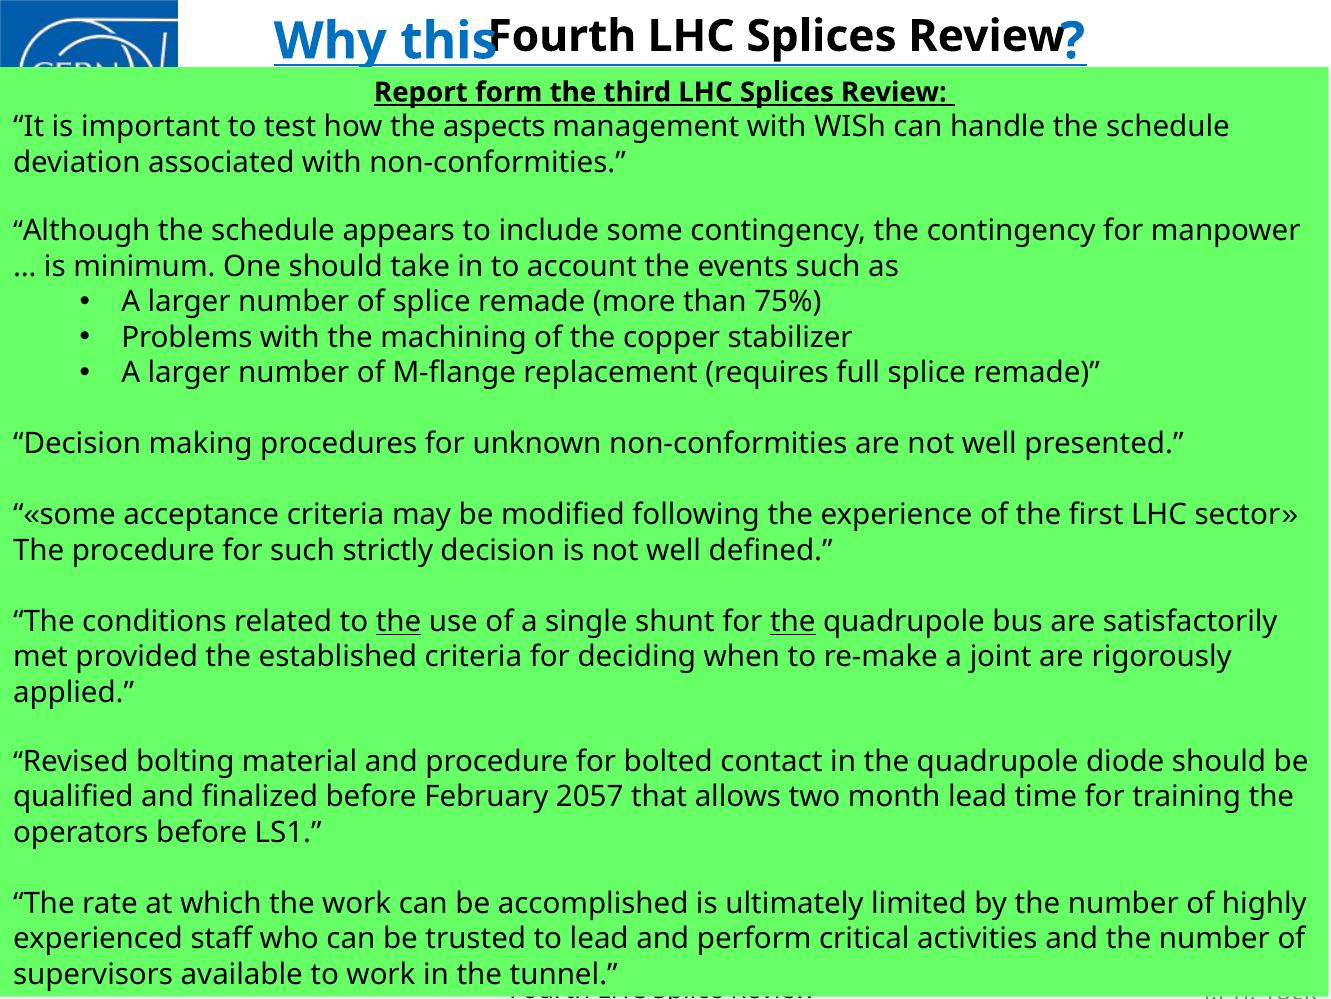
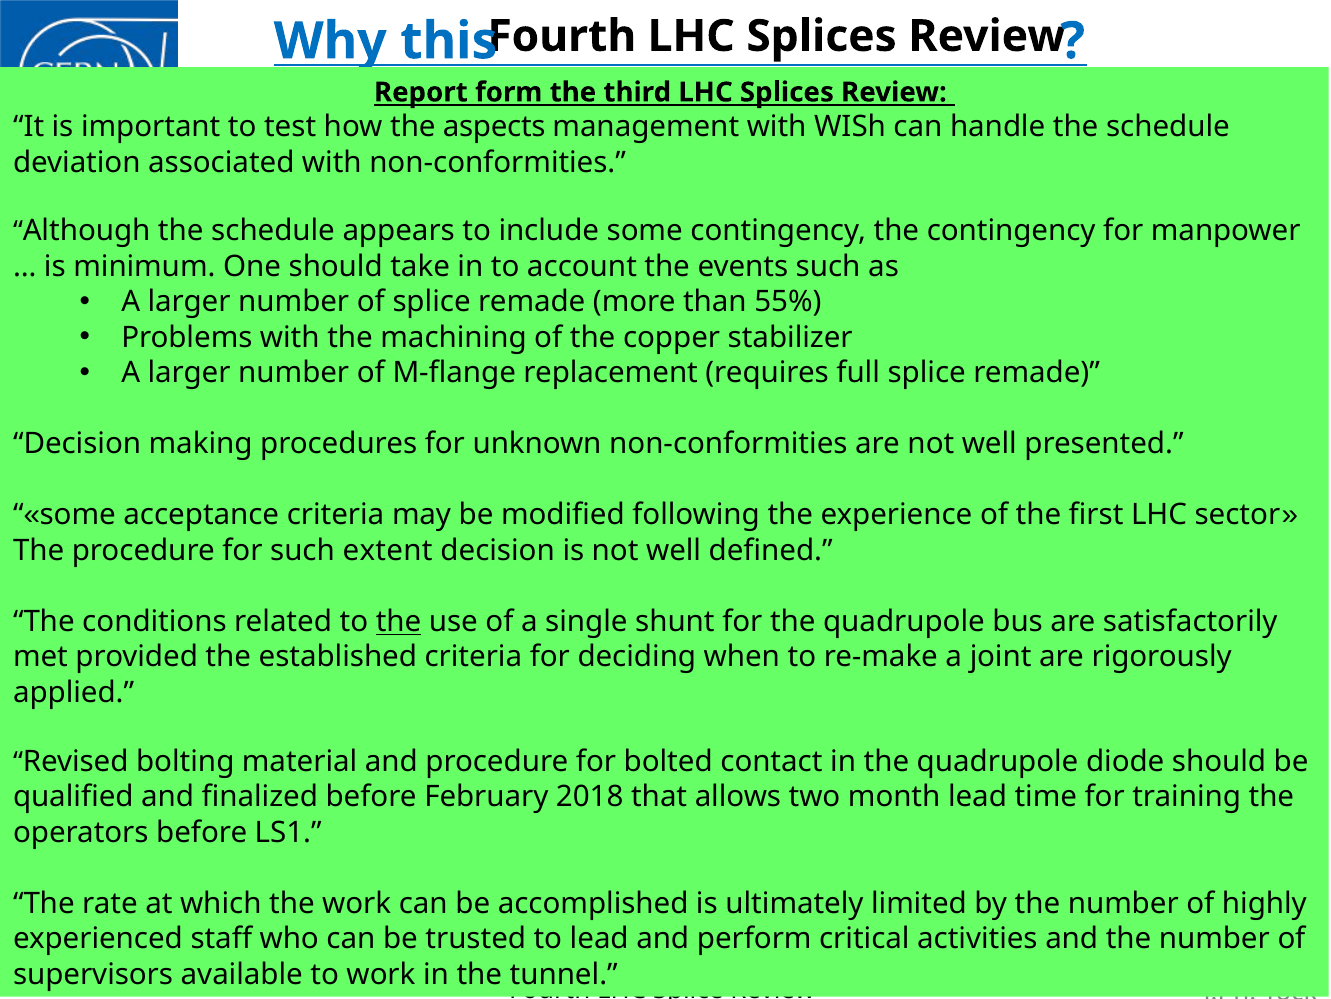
75%: 75% -> 55% (788, 302)
strictly: strictly -> extent (388, 550)
the underline: present -> none (793, 621)
2057: 2057 -> 2018 (590, 796)
